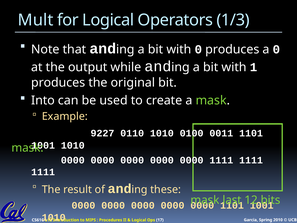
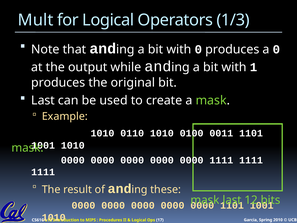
Into: Into -> Last (43, 100)
9227: 9227 -> 1010 (102, 133)
